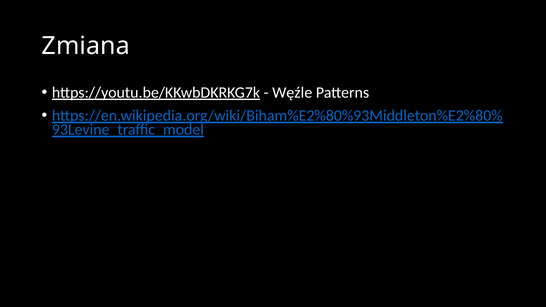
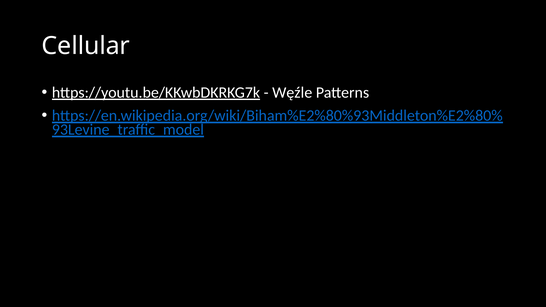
Zmiana: Zmiana -> Cellular (86, 46)
